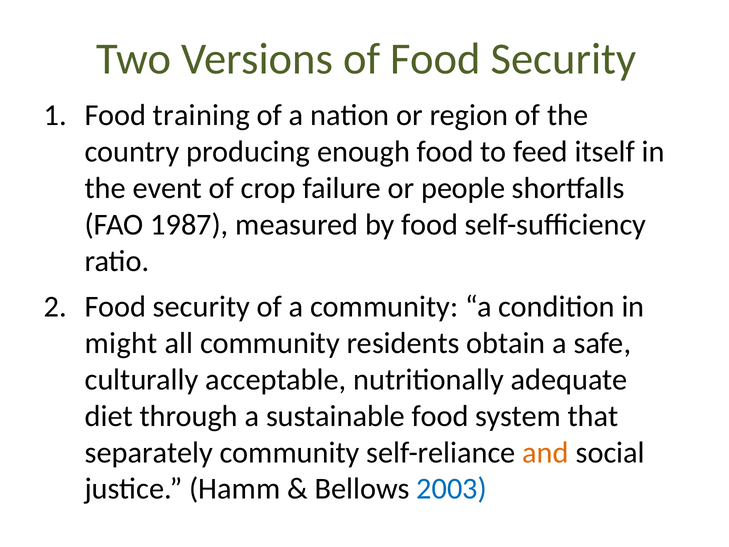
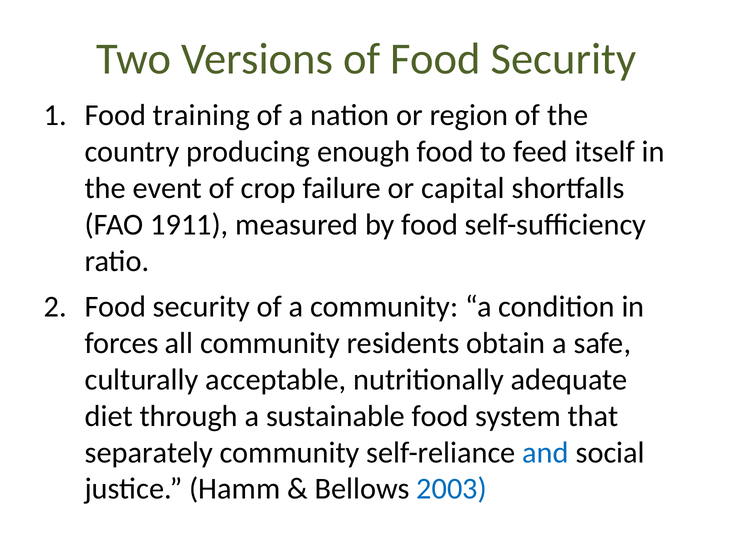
people: people -> capital (463, 188)
1987: 1987 -> 1911 (189, 224)
might: might -> forces (122, 343)
and colour: orange -> blue (546, 452)
